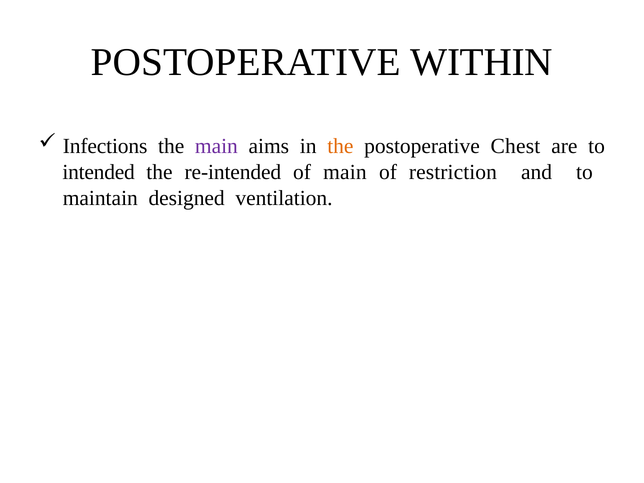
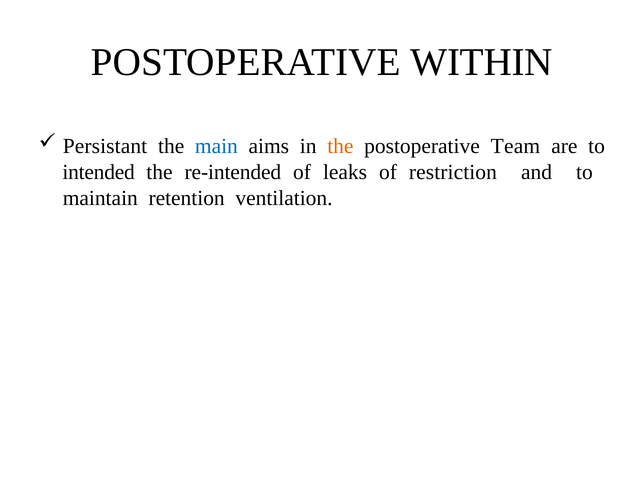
Infections: Infections -> Persistant (105, 146)
main colour: purple -> blue (216, 146)
Chest: Chest -> Team (515, 146)
of main: main -> leaks (345, 172)
designed: designed -> retention (187, 198)
